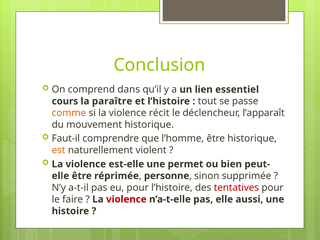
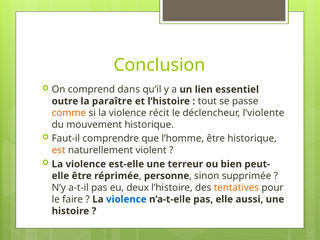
cours: cours -> outre (65, 101)
l’apparaît: l’apparaît -> l’violente (264, 113)
permet: permet -> terreur (185, 164)
eu pour: pour -> deux (138, 188)
tentatives colour: red -> orange (236, 188)
violence colour: red -> blue (126, 199)
